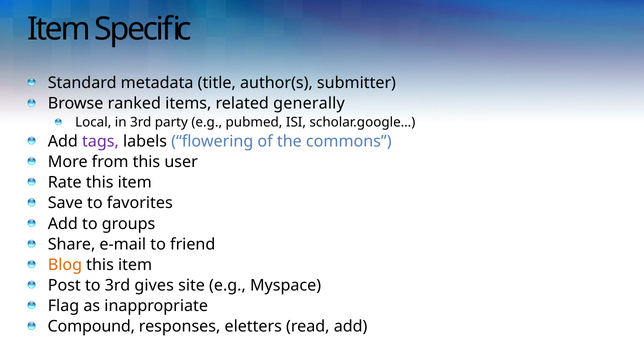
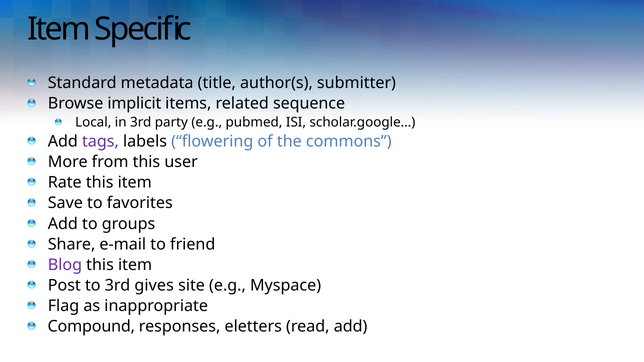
ranked: ranked -> implicit (134, 104)
generally: generally -> sequence (309, 104)
Blog colour: orange -> purple (65, 265)
